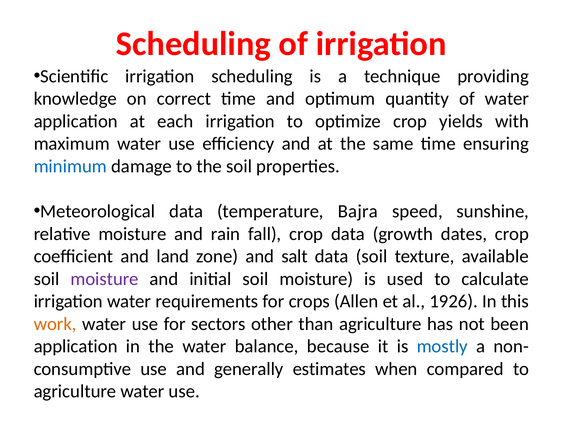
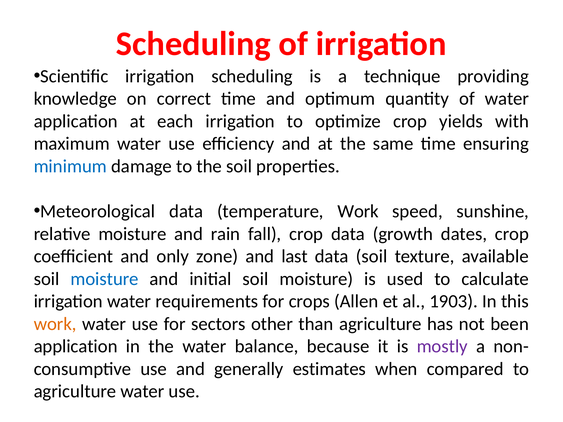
temperature Bajra: Bajra -> Work (358, 211)
land: land -> only (173, 256)
salt: salt -> last (295, 256)
moisture colour: purple -> blue (105, 279)
1926: 1926 -> 1903 (454, 302)
mostly colour: blue -> purple (442, 347)
